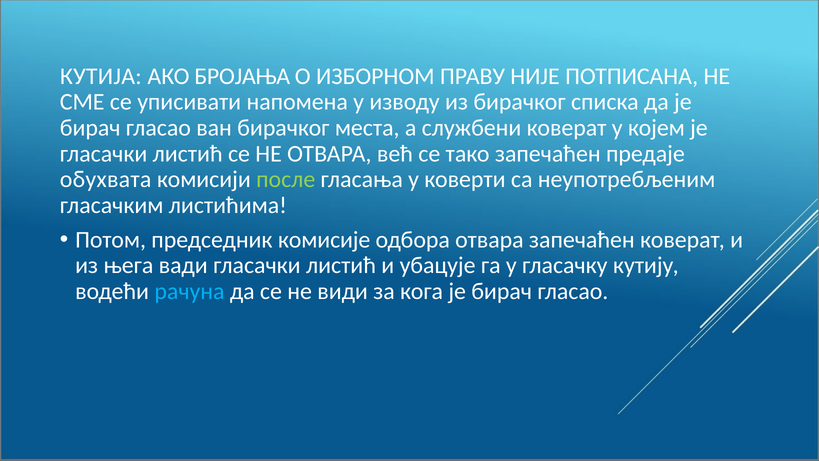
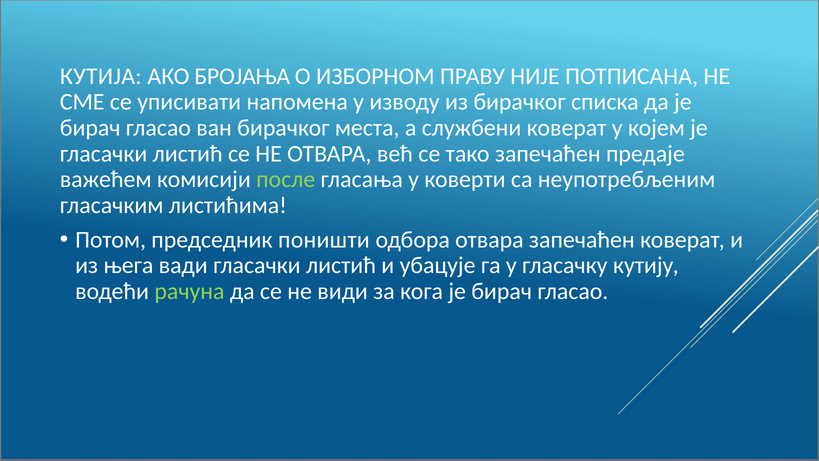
обухвата: обухвата -> важећем (106, 179)
комисије: комисије -> поништи (324, 240)
рачуна colour: light blue -> light green (189, 291)
